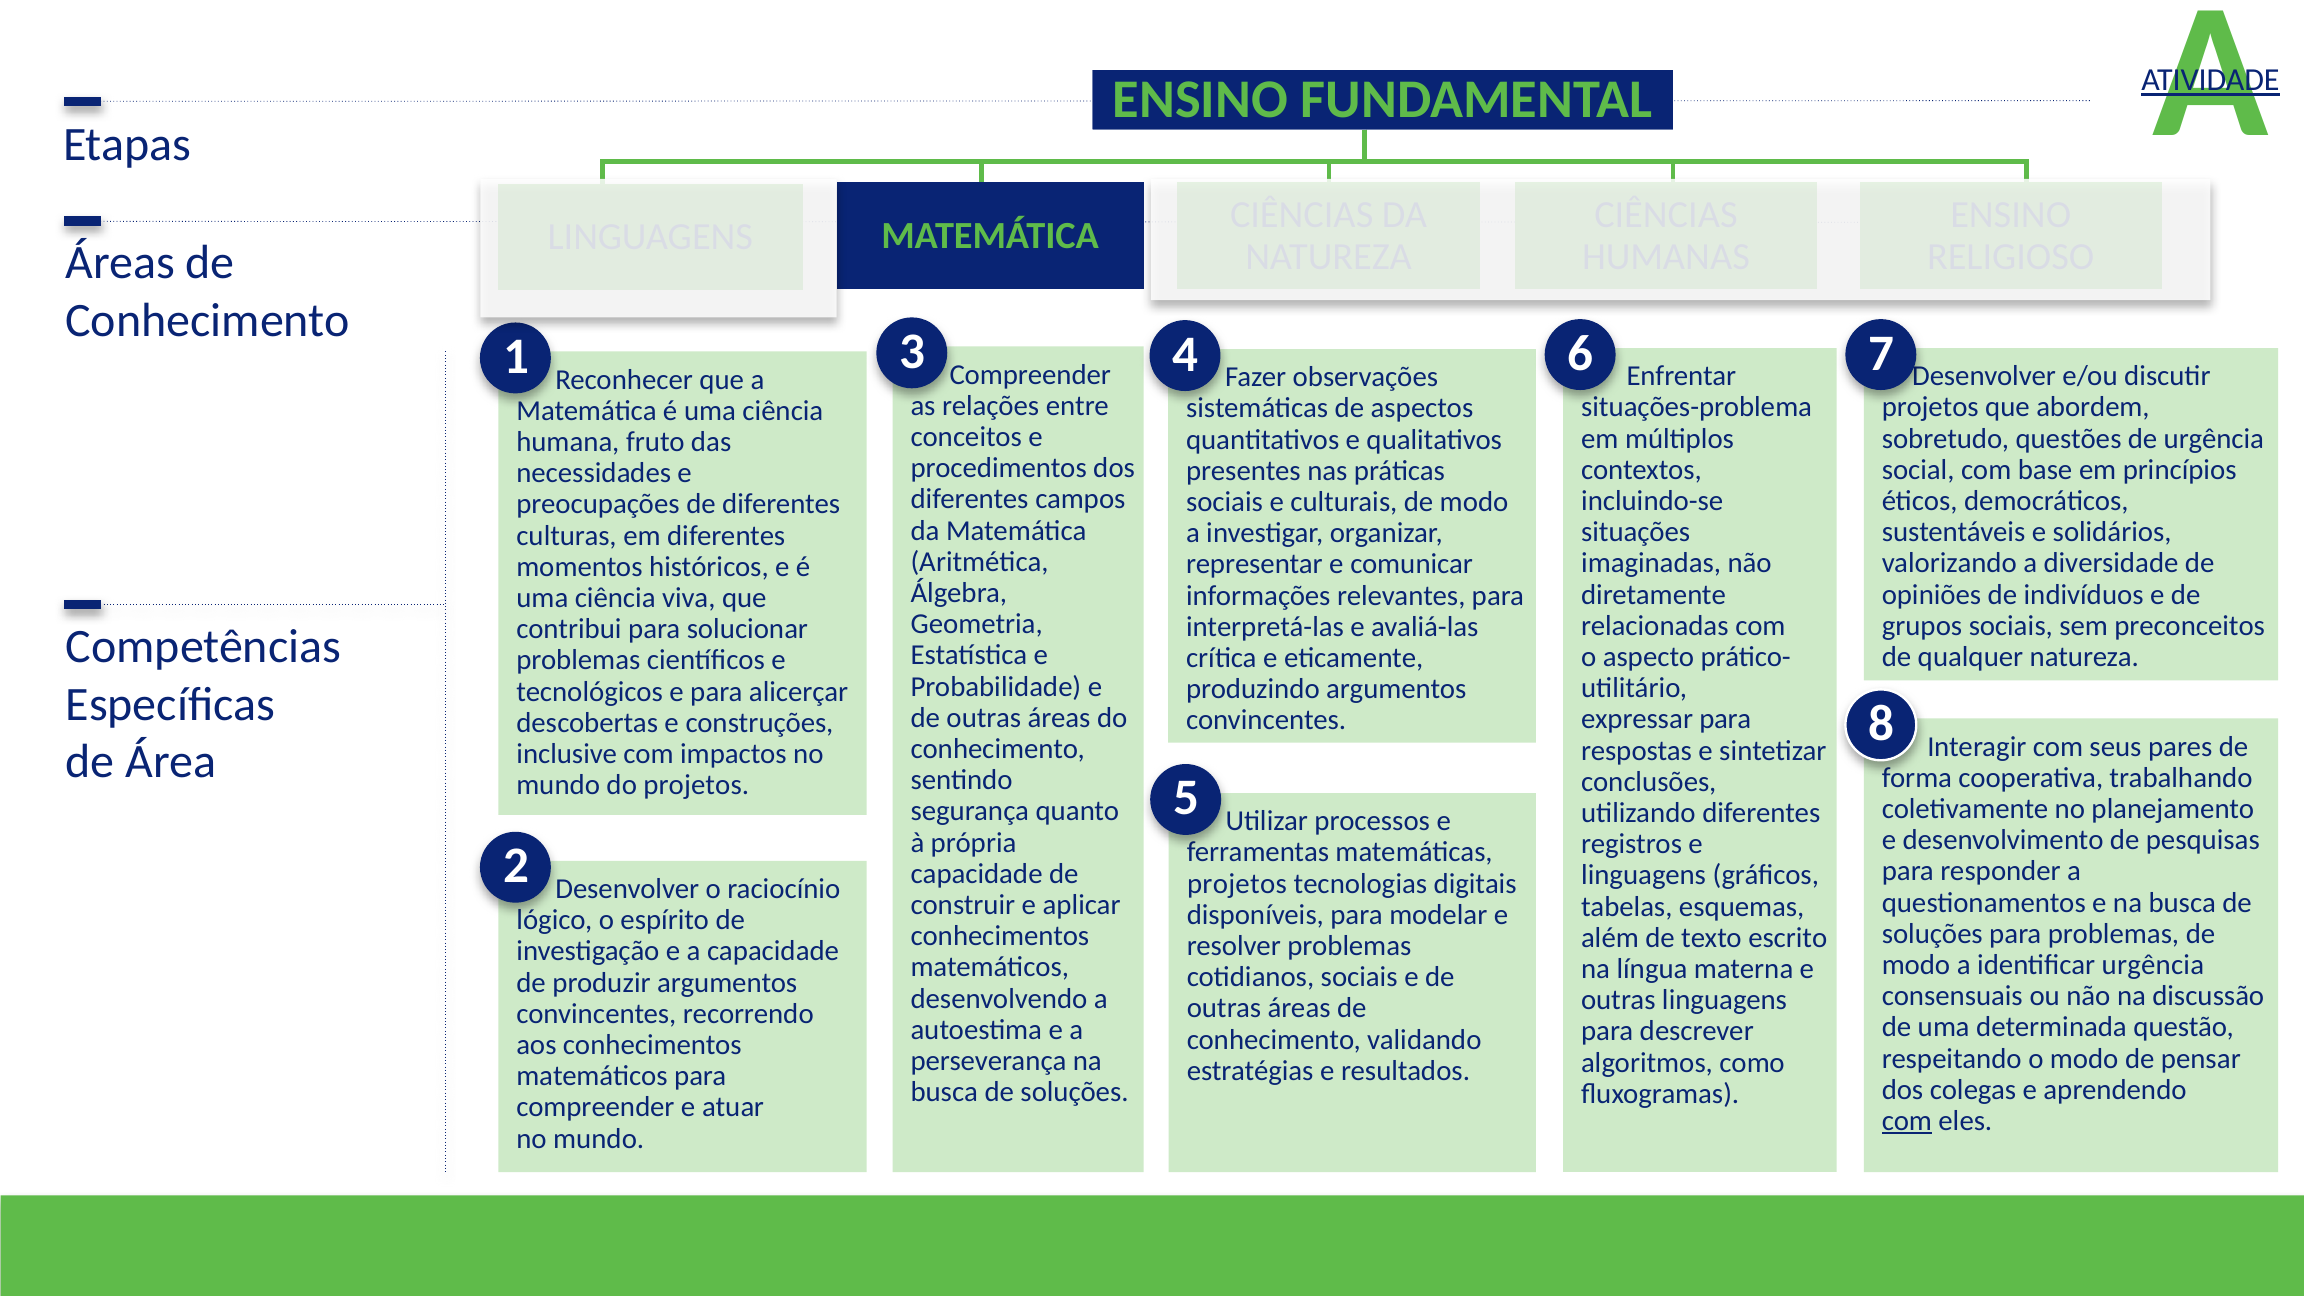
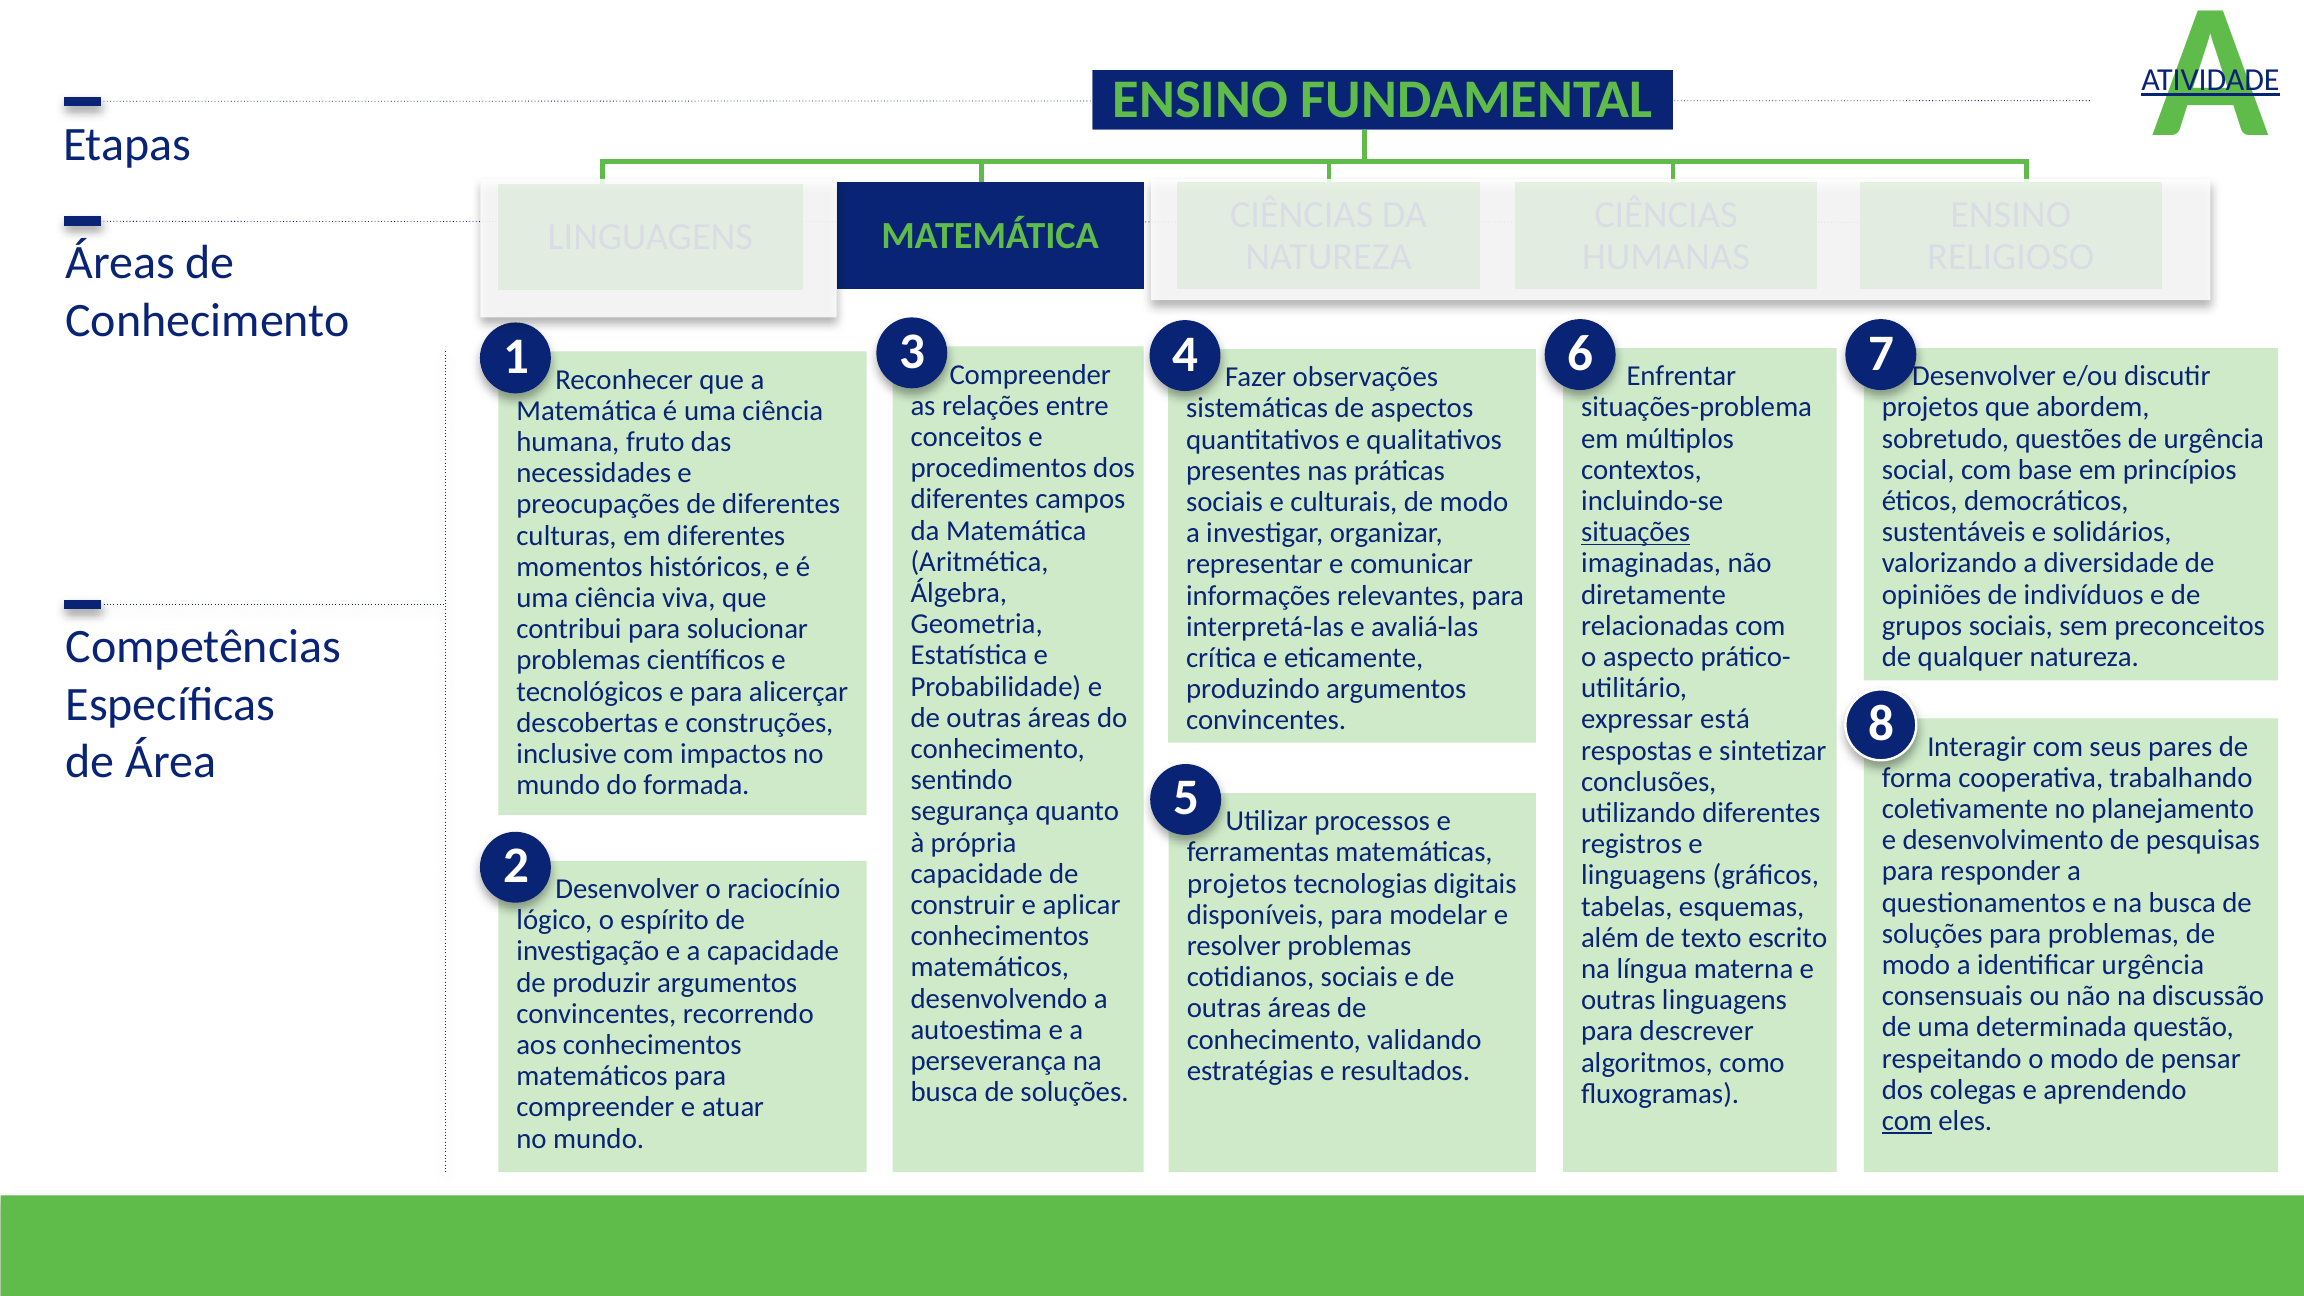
situações underline: none -> present (1636, 532)
expressar para: para -> está (1725, 719)
do projetos: projetos -> formada (696, 785)
